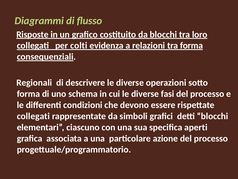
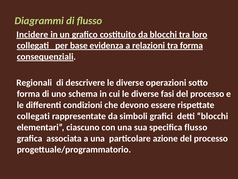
Risposte: Risposte -> Incidere (32, 34)
colti: colti -> base (79, 45)
specifica aperti: aperti -> flusso (196, 127)
